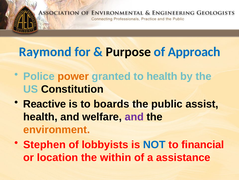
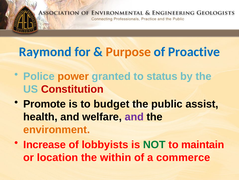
Purpose colour: black -> orange (128, 52)
Approach: Approach -> Proactive (194, 52)
to health: health -> status (162, 76)
Constitution colour: black -> red (72, 89)
Reactive: Reactive -> Promote (45, 104)
boards: boards -> budget (111, 104)
Stephen: Stephen -> Increase (45, 144)
NOT colour: blue -> green (154, 144)
financial: financial -> maintain (203, 144)
assistance: assistance -> commerce (183, 157)
